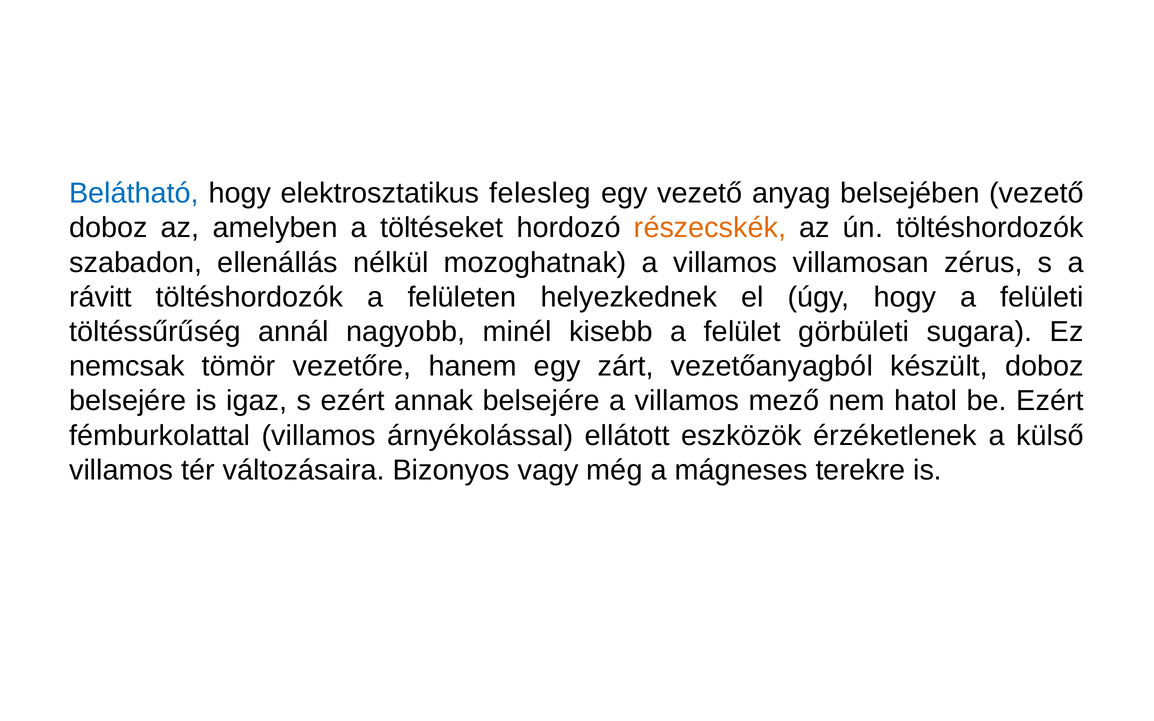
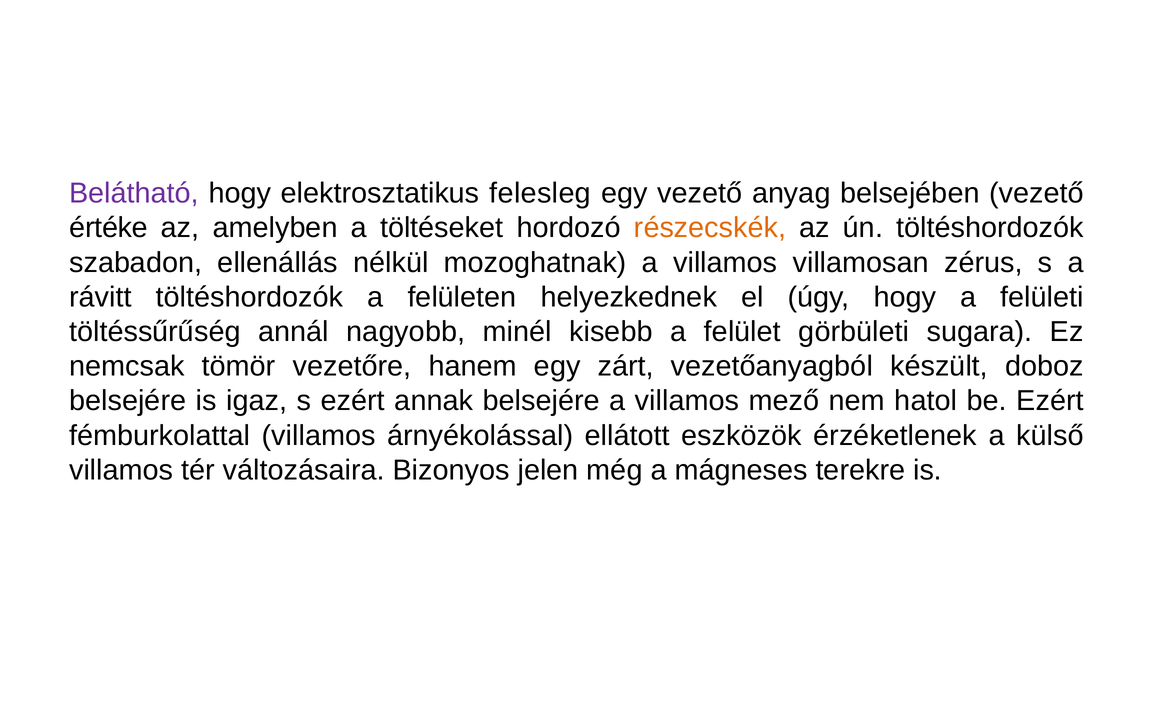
Belátható colour: blue -> purple (134, 193)
doboz: doboz -> értéke (109, 228)
vagy: vagy -> jelen (548, 470)
